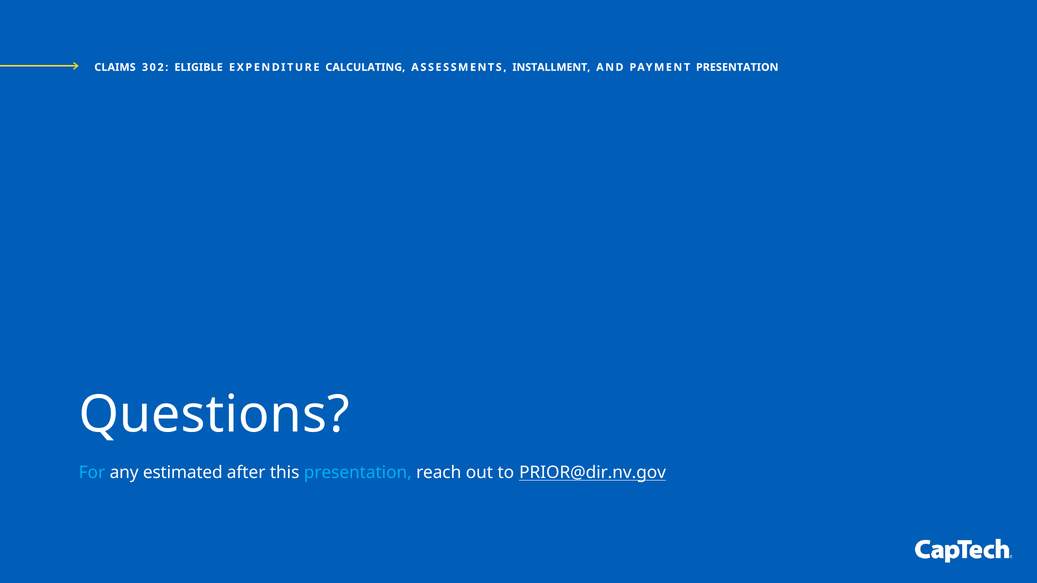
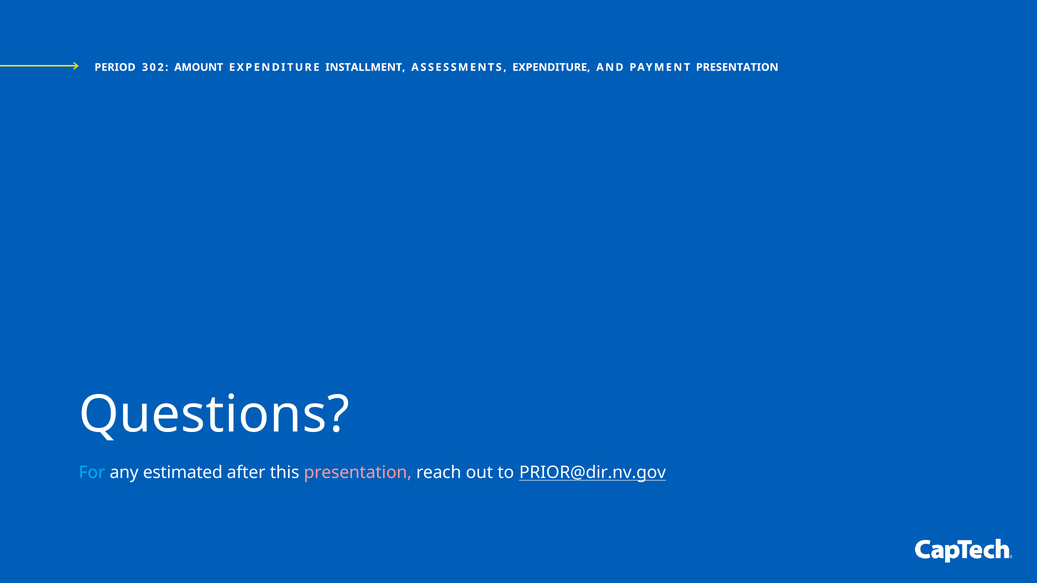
CLAIMS: CLAIMS -> PERIOD (115, 67)
ELIGIBLE: ELIGIBLE -> AMOUNT (199, 67)
CALCULATING: CALCULATING -> INSTALLMENT (365, 67)
ASSESSMENTS INSTALLMENT: INSTALLMENT -> EXPENDITURE (551, 67)
presentation colour: light blue -> pink (358, 473)
